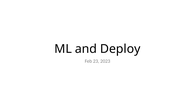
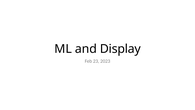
Deploy: Deploy -> Display (120, 49)
